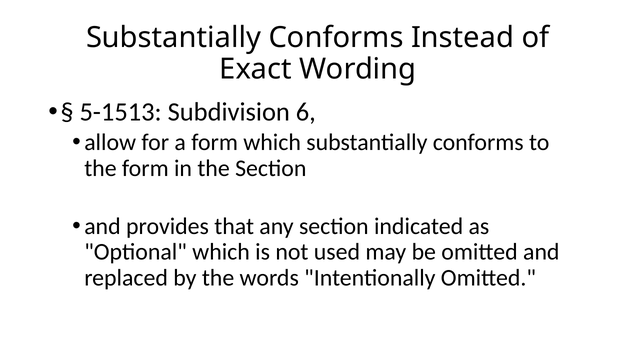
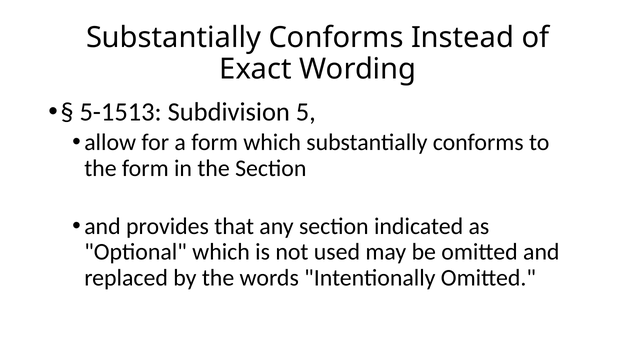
6: 6 -> 5 (306, 112)
